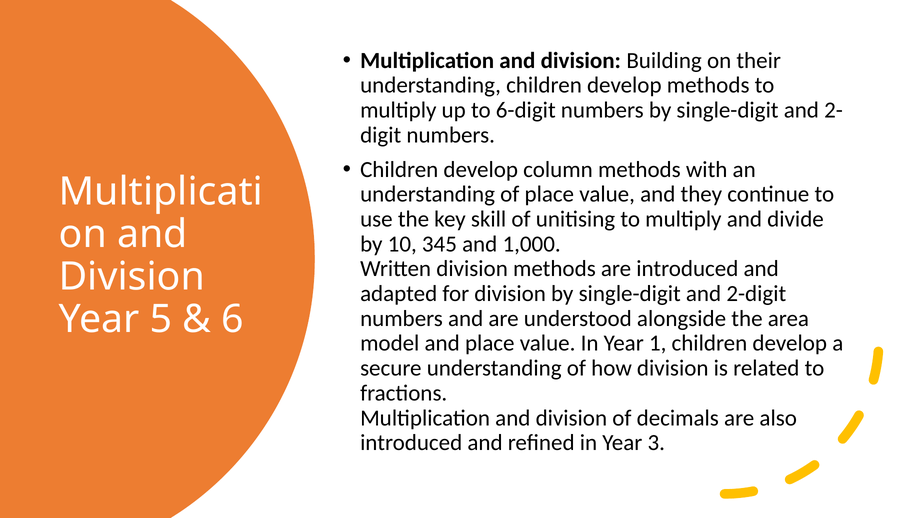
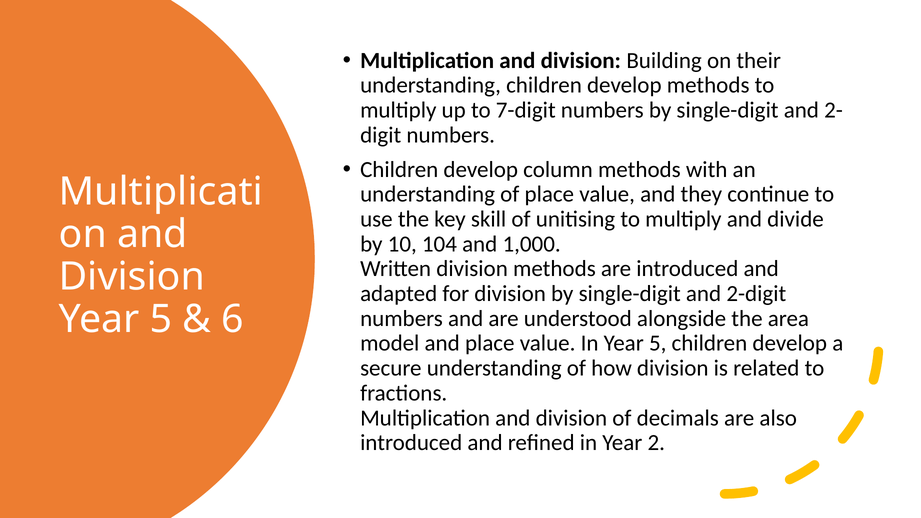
6-digit: 6-digit -> 7-digit (526, 110)
345: 345 -> 104 (439, 244)
In Year 1: 1 -> 5 (658, 343)
3: 3 -> 2 (656, 443)
